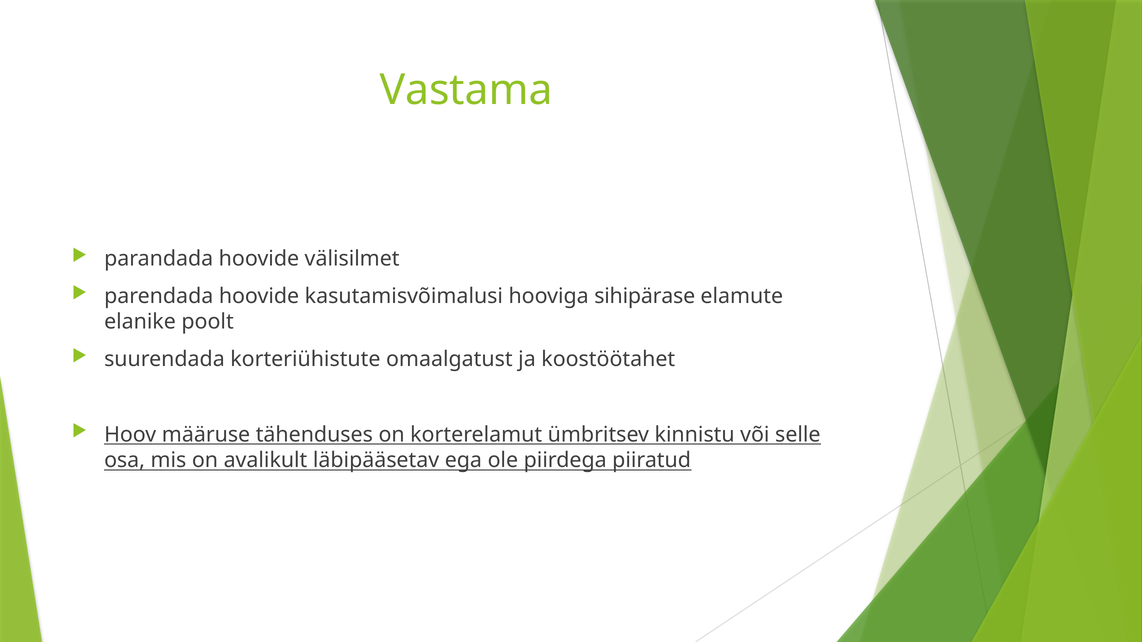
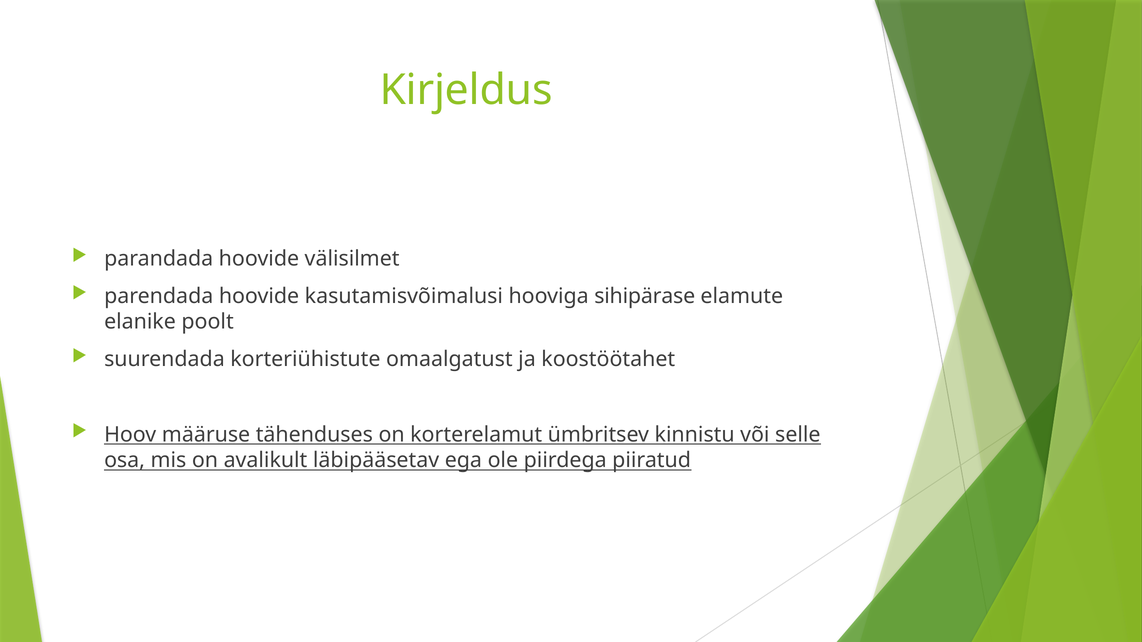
Vastama: Vastama -> Kirjeldus (466, 90)
